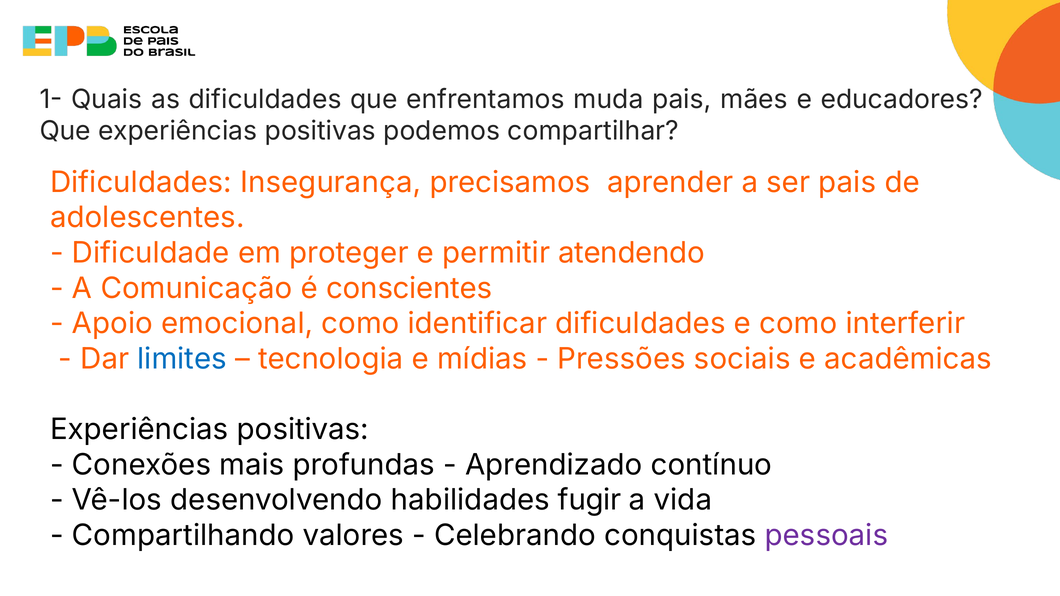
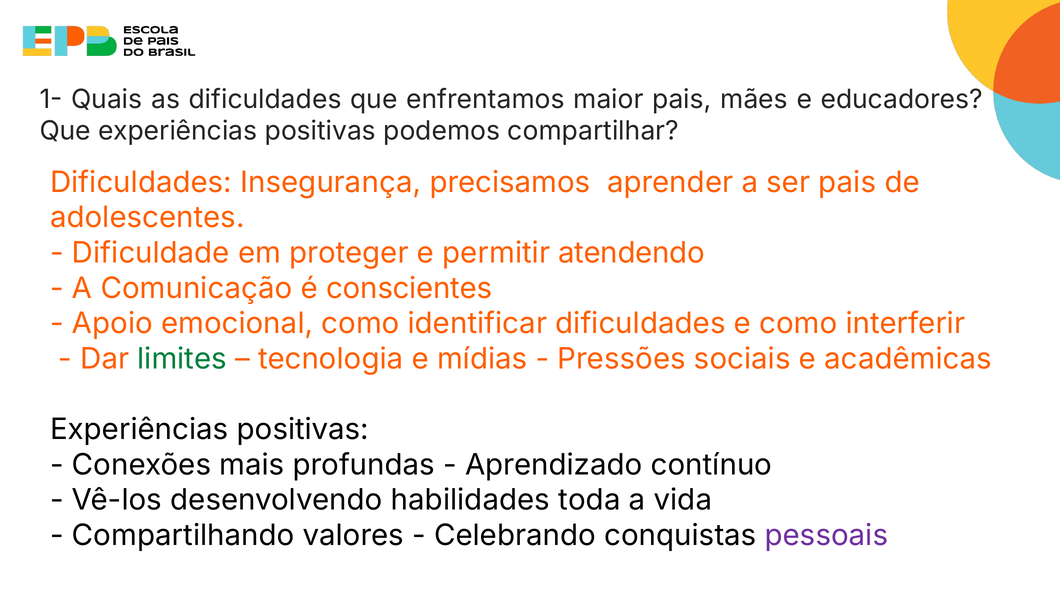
muda: muda -> maior (608, 99)
limites colour: blue -> green (182, 359)
fugir: fugir -> toda (589, 500)
